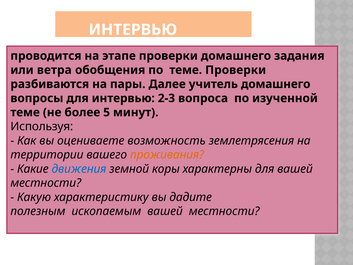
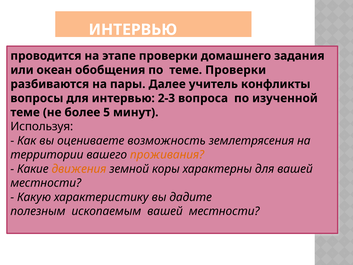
ветра: ветра -> океан (54, 70)
учитель домашнего: домашнего -> конфликты (276, 84)
движения colour: blue -> orange (79, 169)
